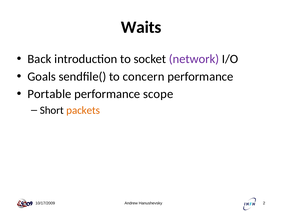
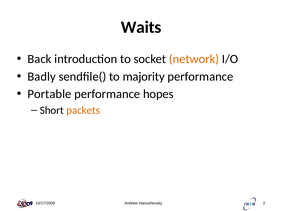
network colour: purple -> orange (194, 59)
Goals: Goals -> Badly (42, 77)
concern: concern -> majority (144, 77)
scope: scope -> hopes (158, 94)
